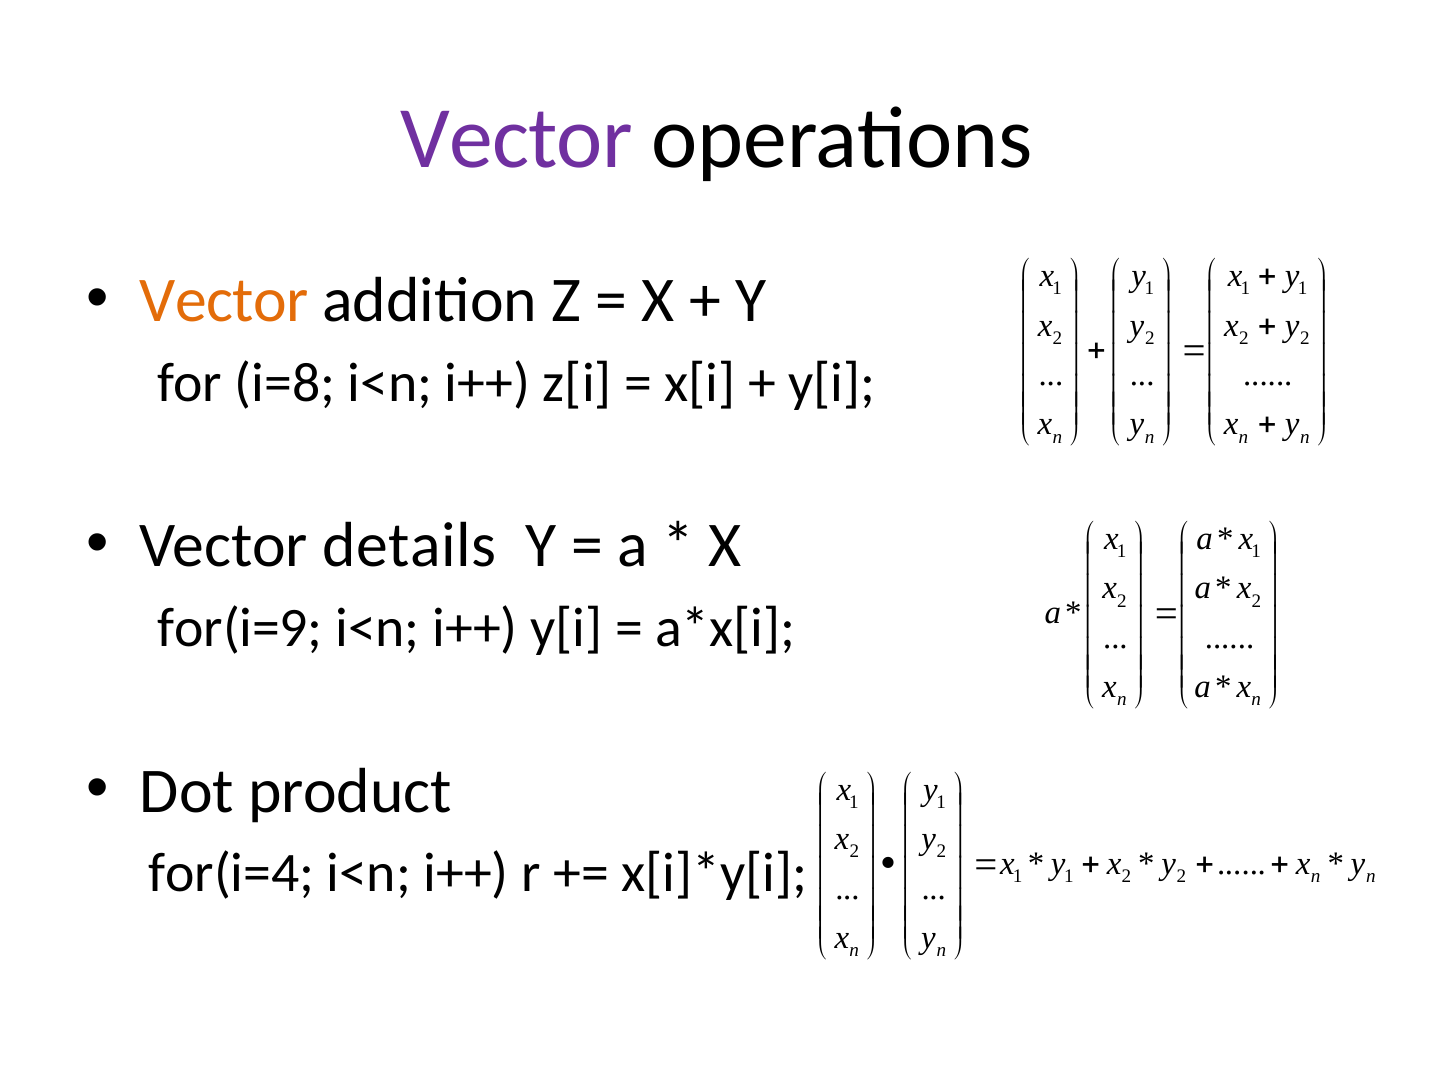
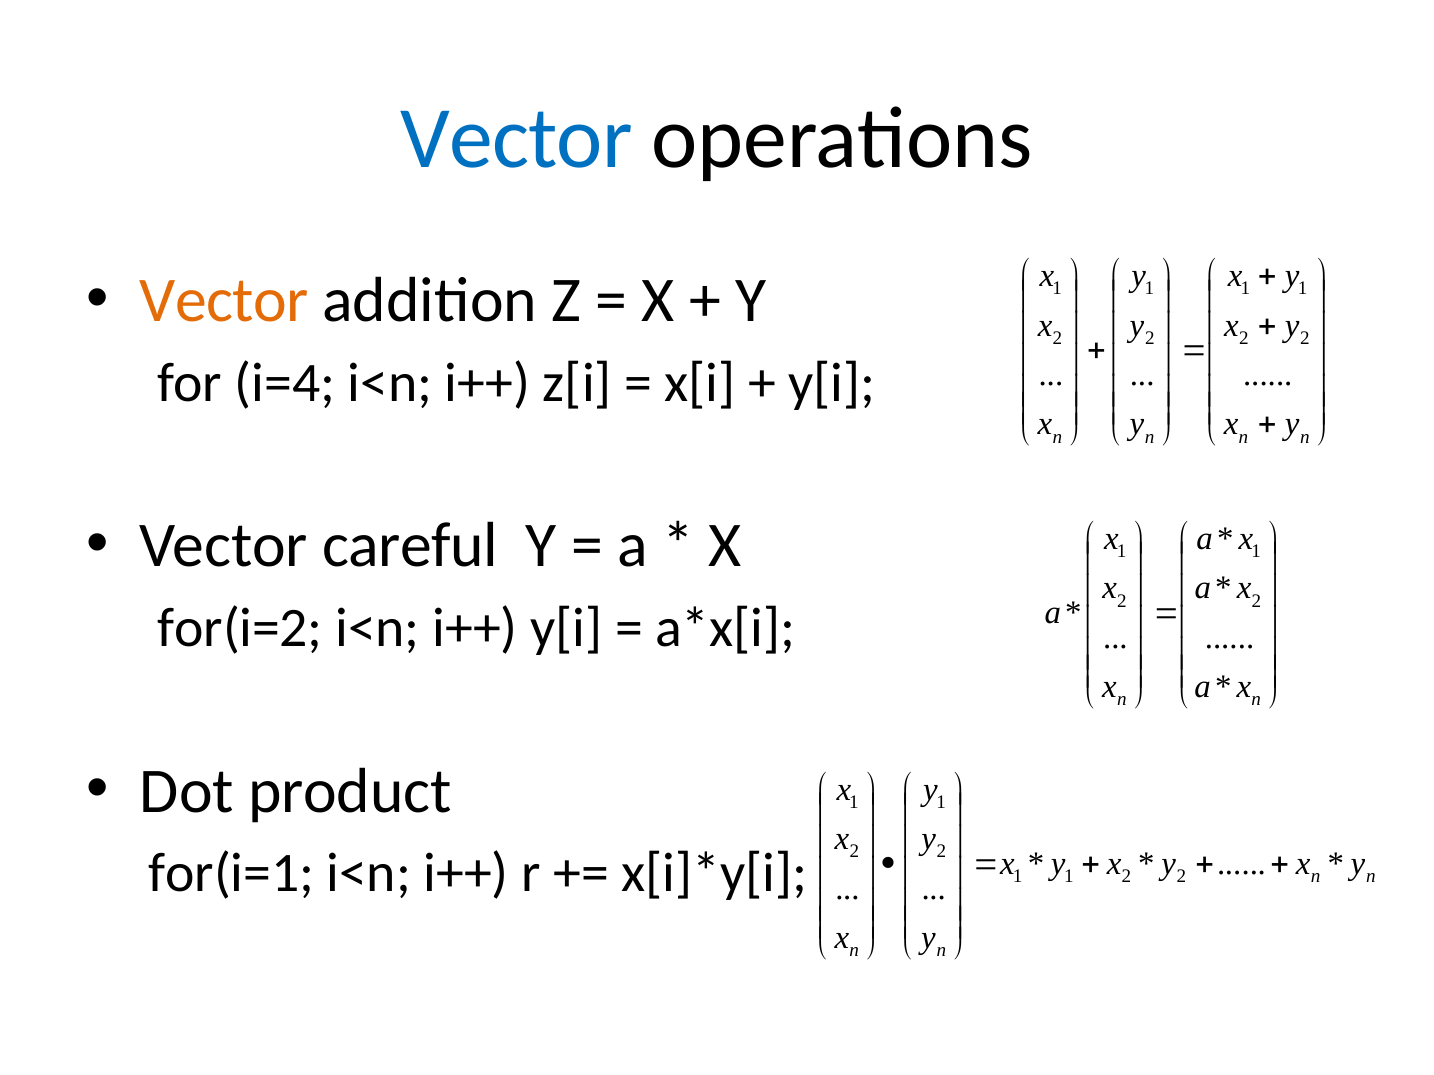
Vector colour: purple -> blue (517, 139)
i=8: i=8 -> i=4 (285, 383)
details: details -> careful (410, 546)
for(i=9: for(i=9 -> for(i=2 (240, 628)
for(i=4: for(i=4 -> for(i=1 (231, 874)
